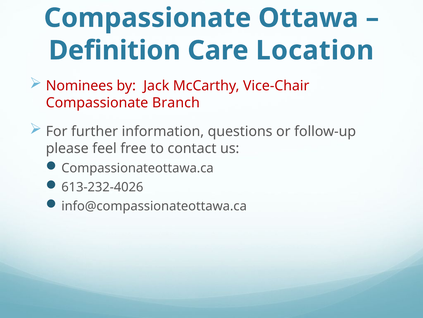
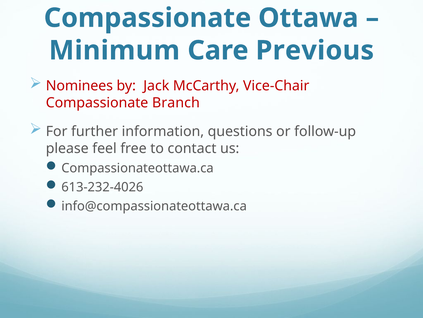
Definition: Definition -> Minimum (114, 50)
Location: Location -> Previous (315, 50)
